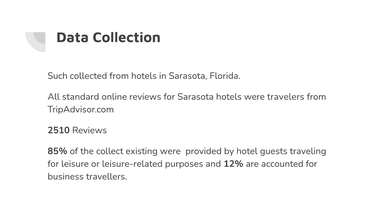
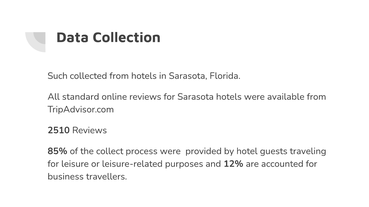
travelers: travelers -> available (286, 97)
existing: existing -> process (142, 152)
